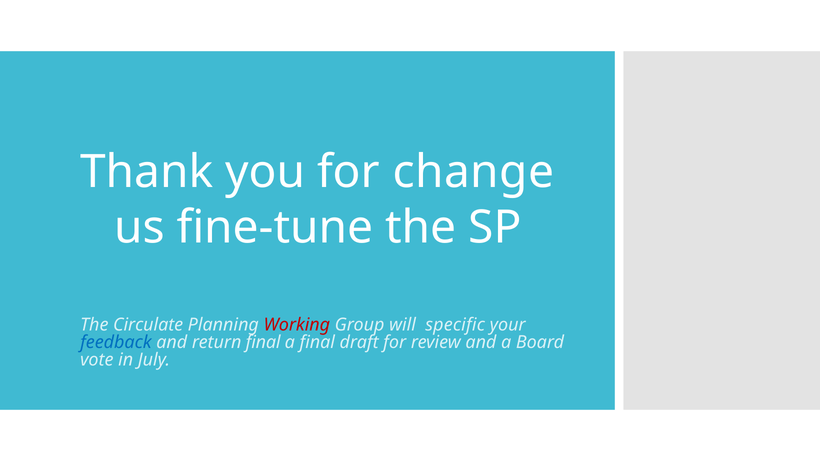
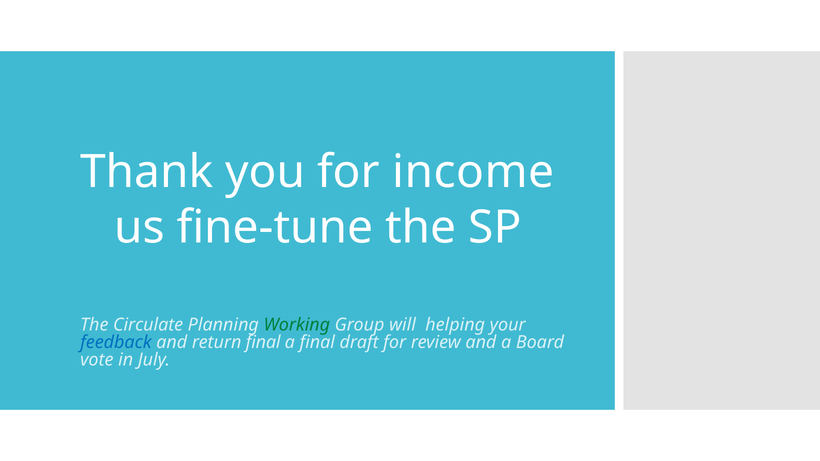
change: change -> income (473, 172)
Working colour: red -> green (297, 325)
specific: specific -> helping (455, 325)
